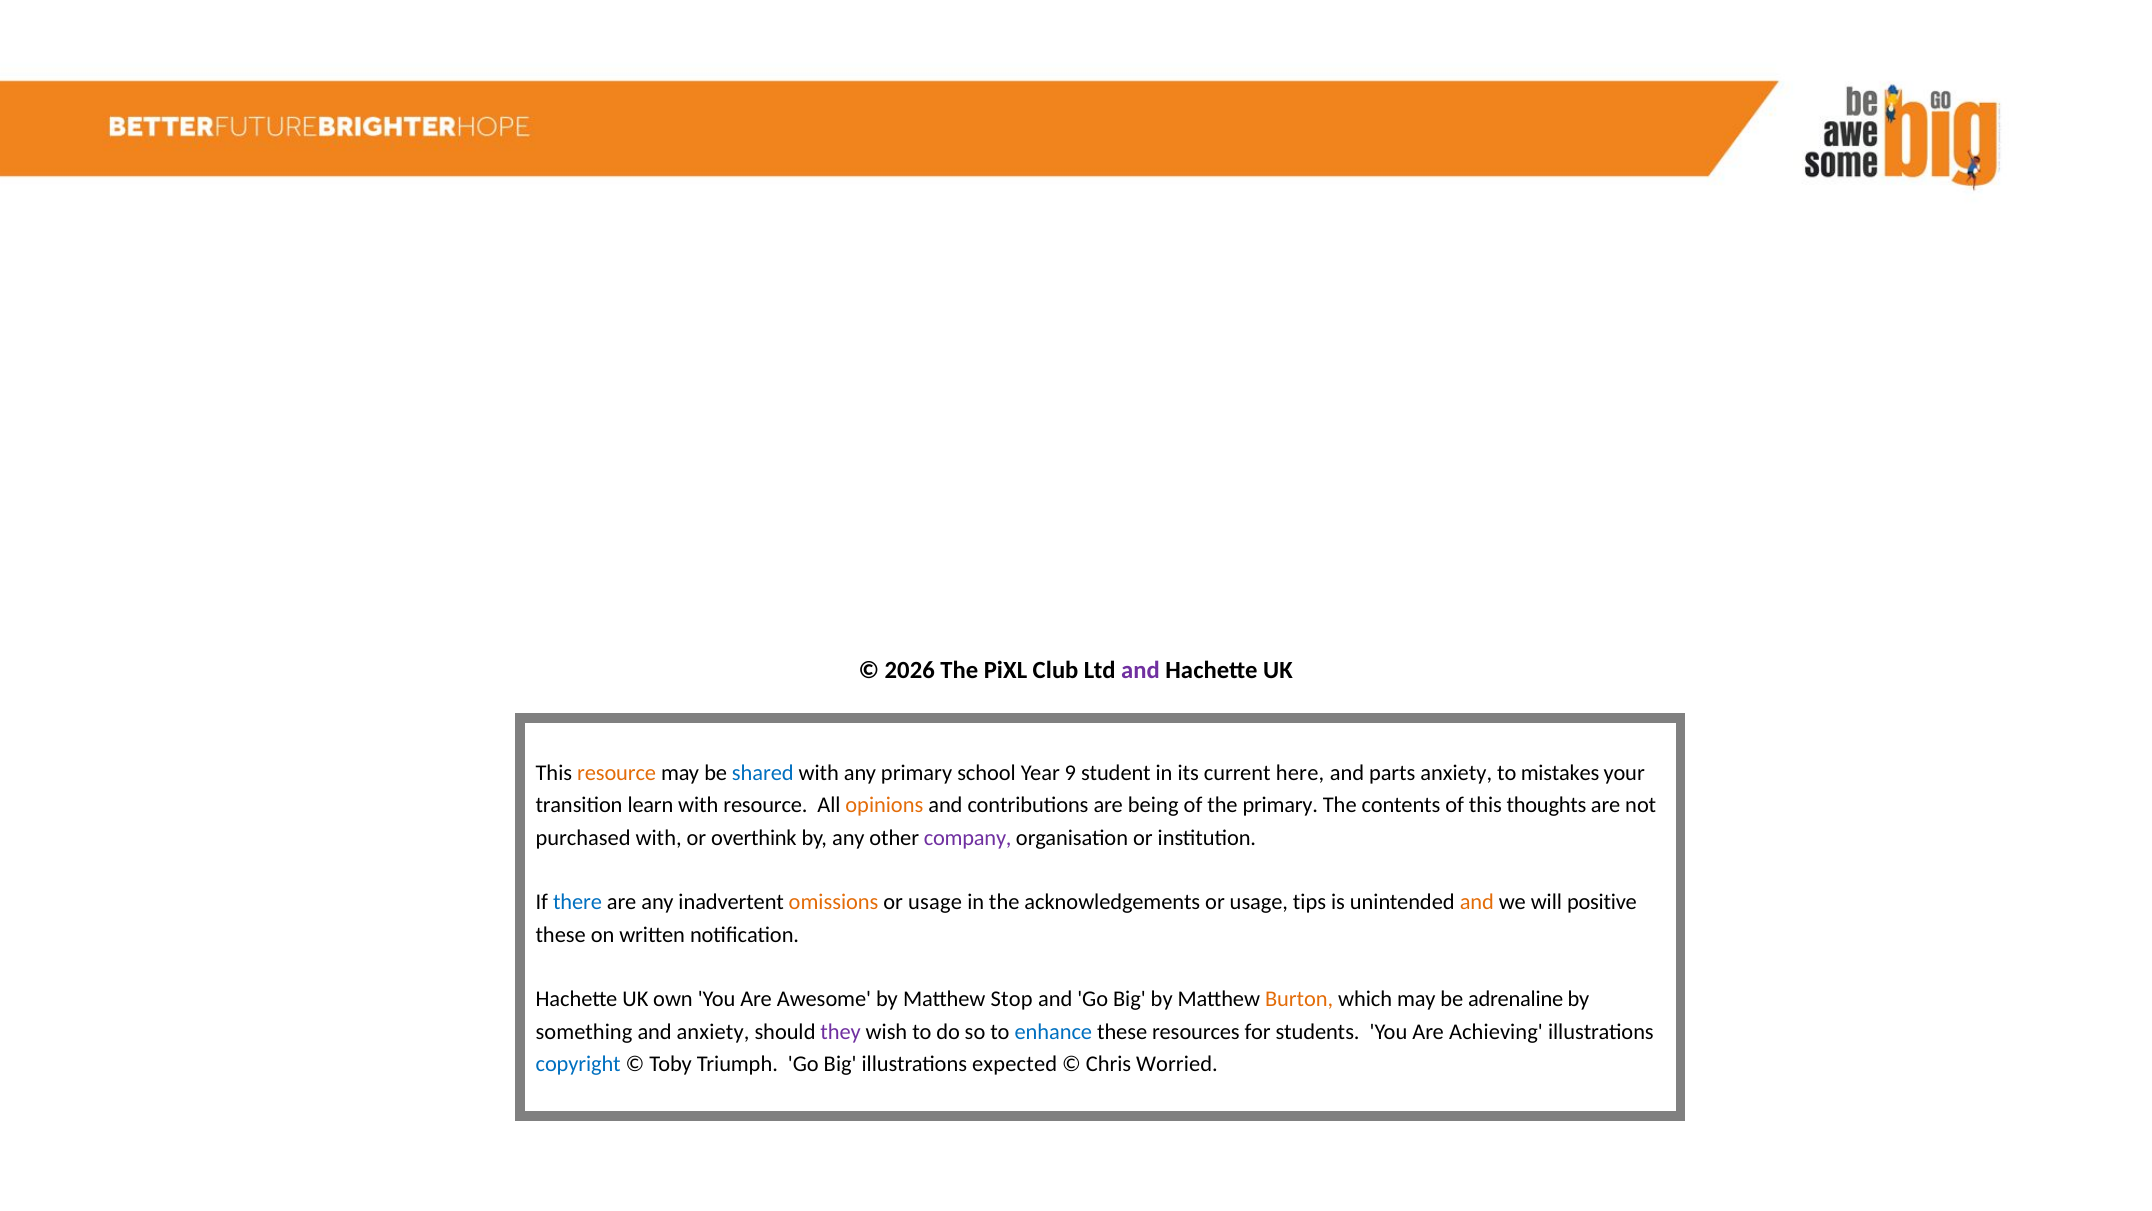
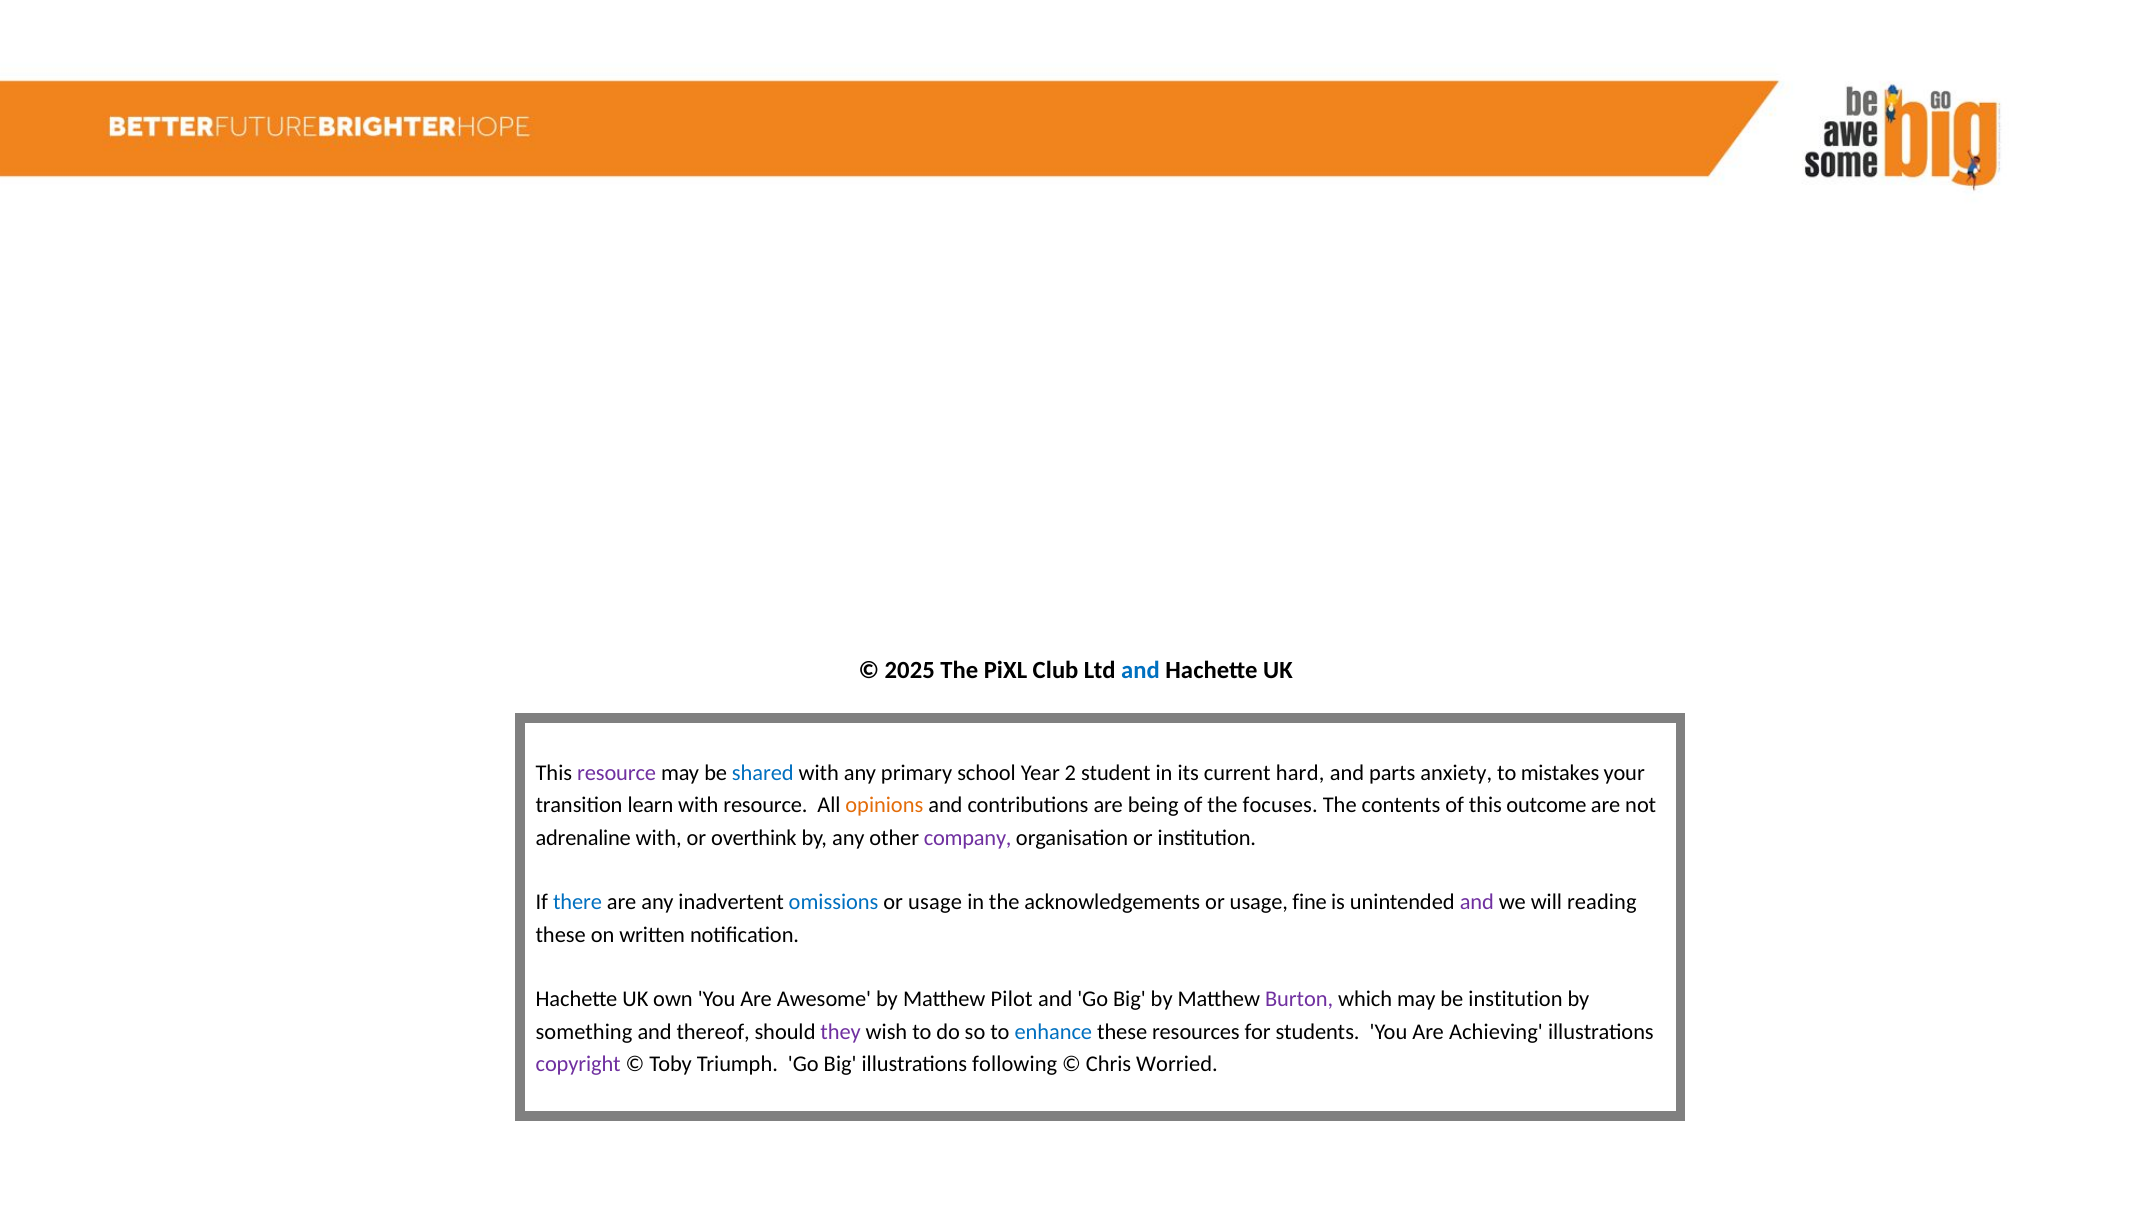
2026: 2026 -> 2025 (910, 670)
and colour: purple -> blue (1140, 670)
resource colour: orange -> purple (617, 773)
9: 9 -> 2 (1070, 773)
here: here -> hard (1300, 773)
the primary: primary -> focuses (1280, 805)
thoughts: thoughts -> outcome (1546, 805)
purchased: purchased -> adrenaline (583, 838)
omissions colour: orange -> blue (834, 902)
tips: tips -> fine (1310, 902)
and colour: orange -> purple (1477, 902)
positive: positive -> reading (1602, 902)
Stop: Stop -> Pilot (1012, 999)
Burton colour: orange -> purple (1299, 999)
be adrenaline: adrenaline -> institution (1515, 999)
and anxiety: anxiety -> thereof (713, 1031)
copyright colour: blue -> purple (578, 1063)
expected: expected -> following (1015, 1063)
